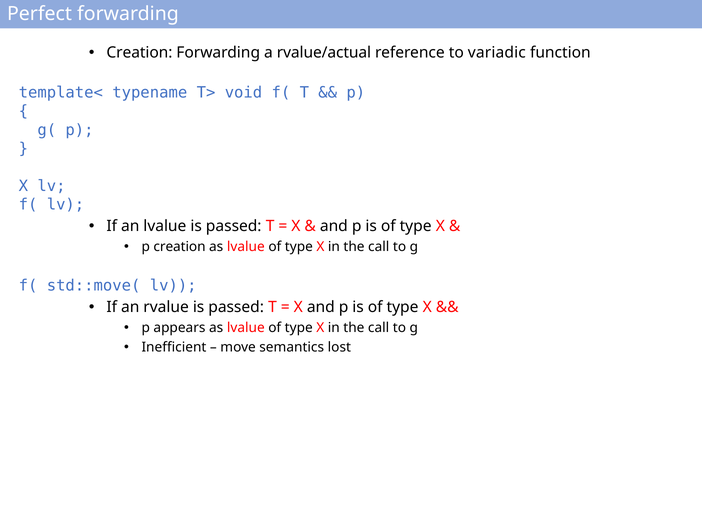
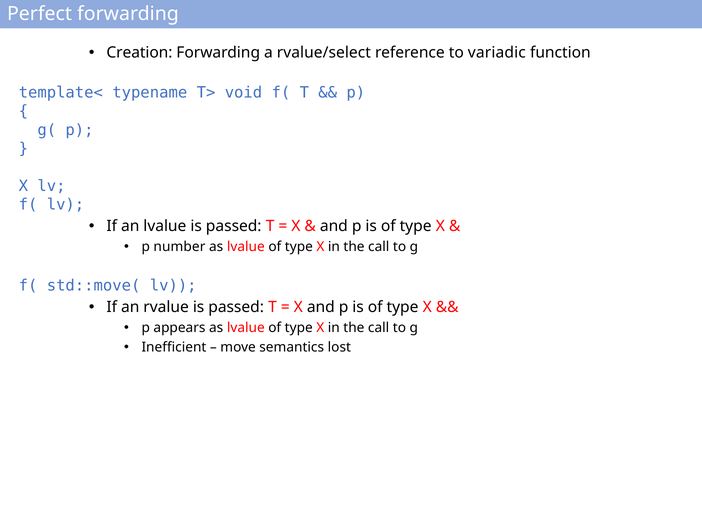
rvalue/actual: rvalue/actual -> rvalue/select (324, 53)
p creation: creation -> number (179, 247)
